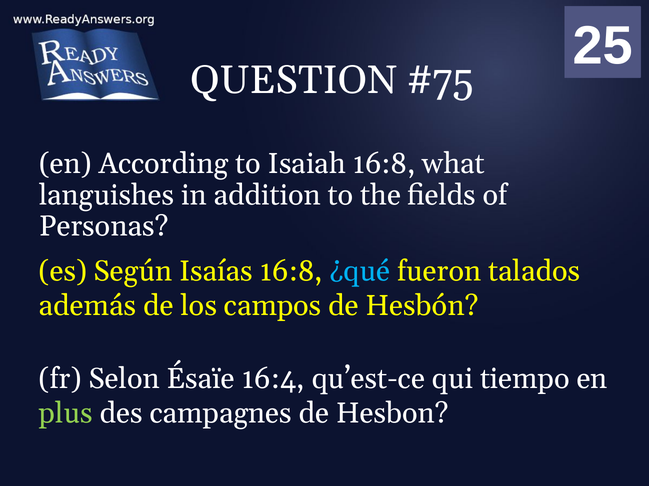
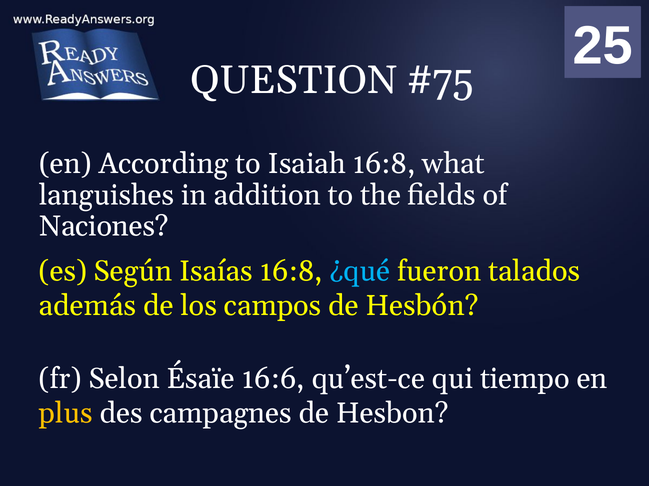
Personas: Personas -> Naciones (104, 226)
16:4: 16:4 -> 16:6 (273, 379)
plus colour: light green -> yellow (66, 414)
